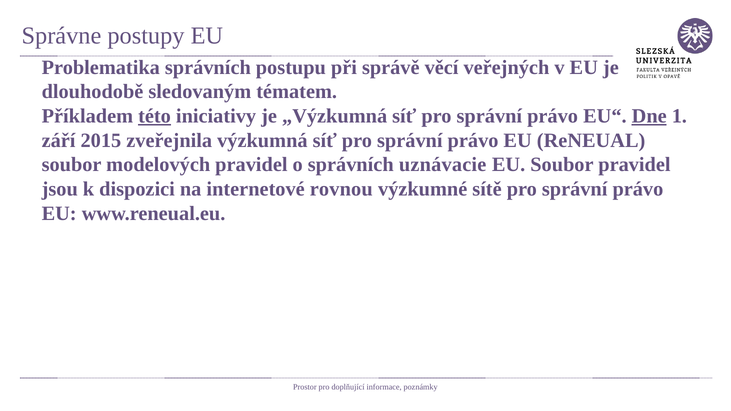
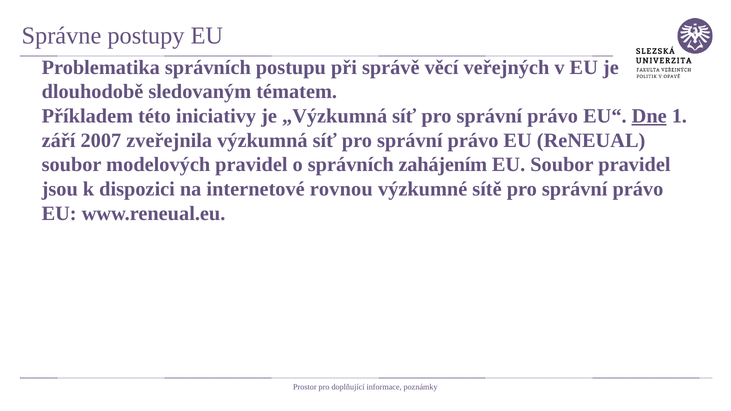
této underline: present -> none (155, 116)
2015: 2015 -> 2007 (101, 141)
uznávacie: uznávacie -> zahájením (443, 165)
